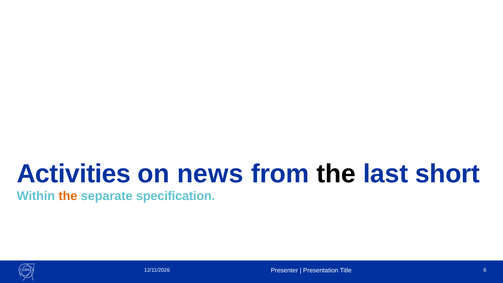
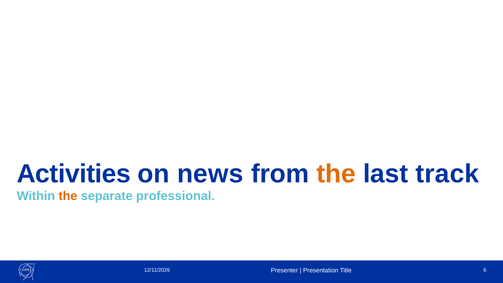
the colour: black -> orange (336, 174)
short: short -> track (447, 174)
specification: specification -> professional (176, 196)
